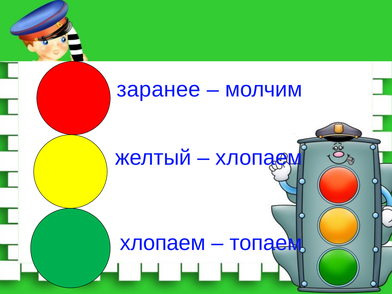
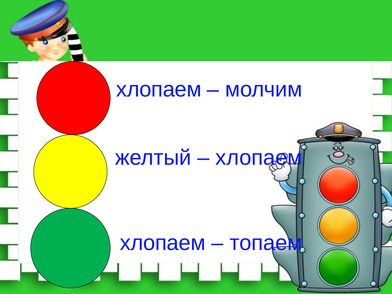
заранее: заранее -> хлопаем (159, 89)
